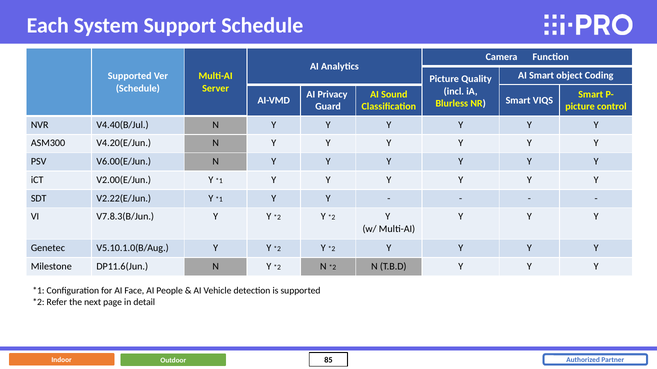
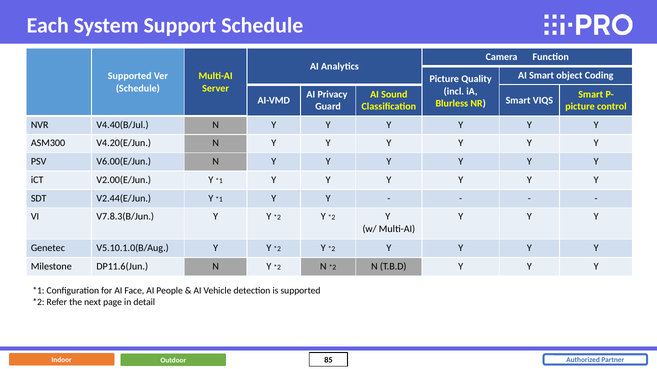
V2.22(E/Jun: V2.22(E/Jun -> V2.44(E/Jun (124, 199)
